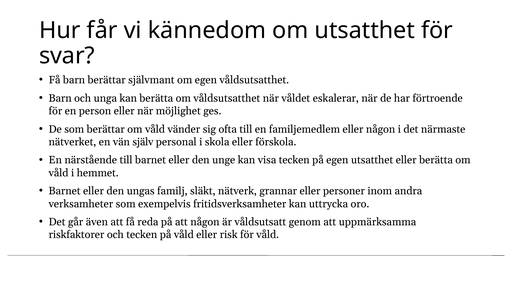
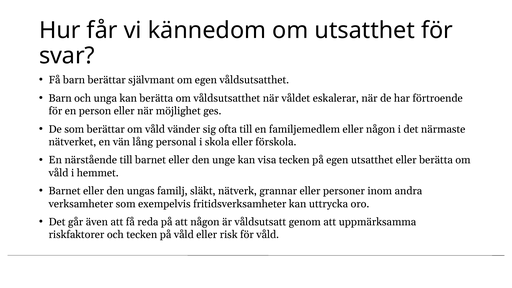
själv: själv -> lång (143, 142)
